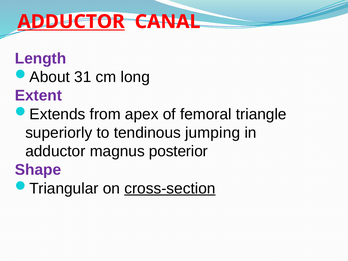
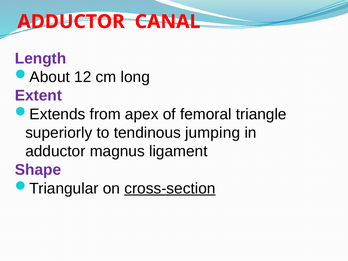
ADDUCTOR underline: present -> none (71, 22)
31: 31 -> 12 (83, 77)
posterior: posterior -> ligament (178, 151)
